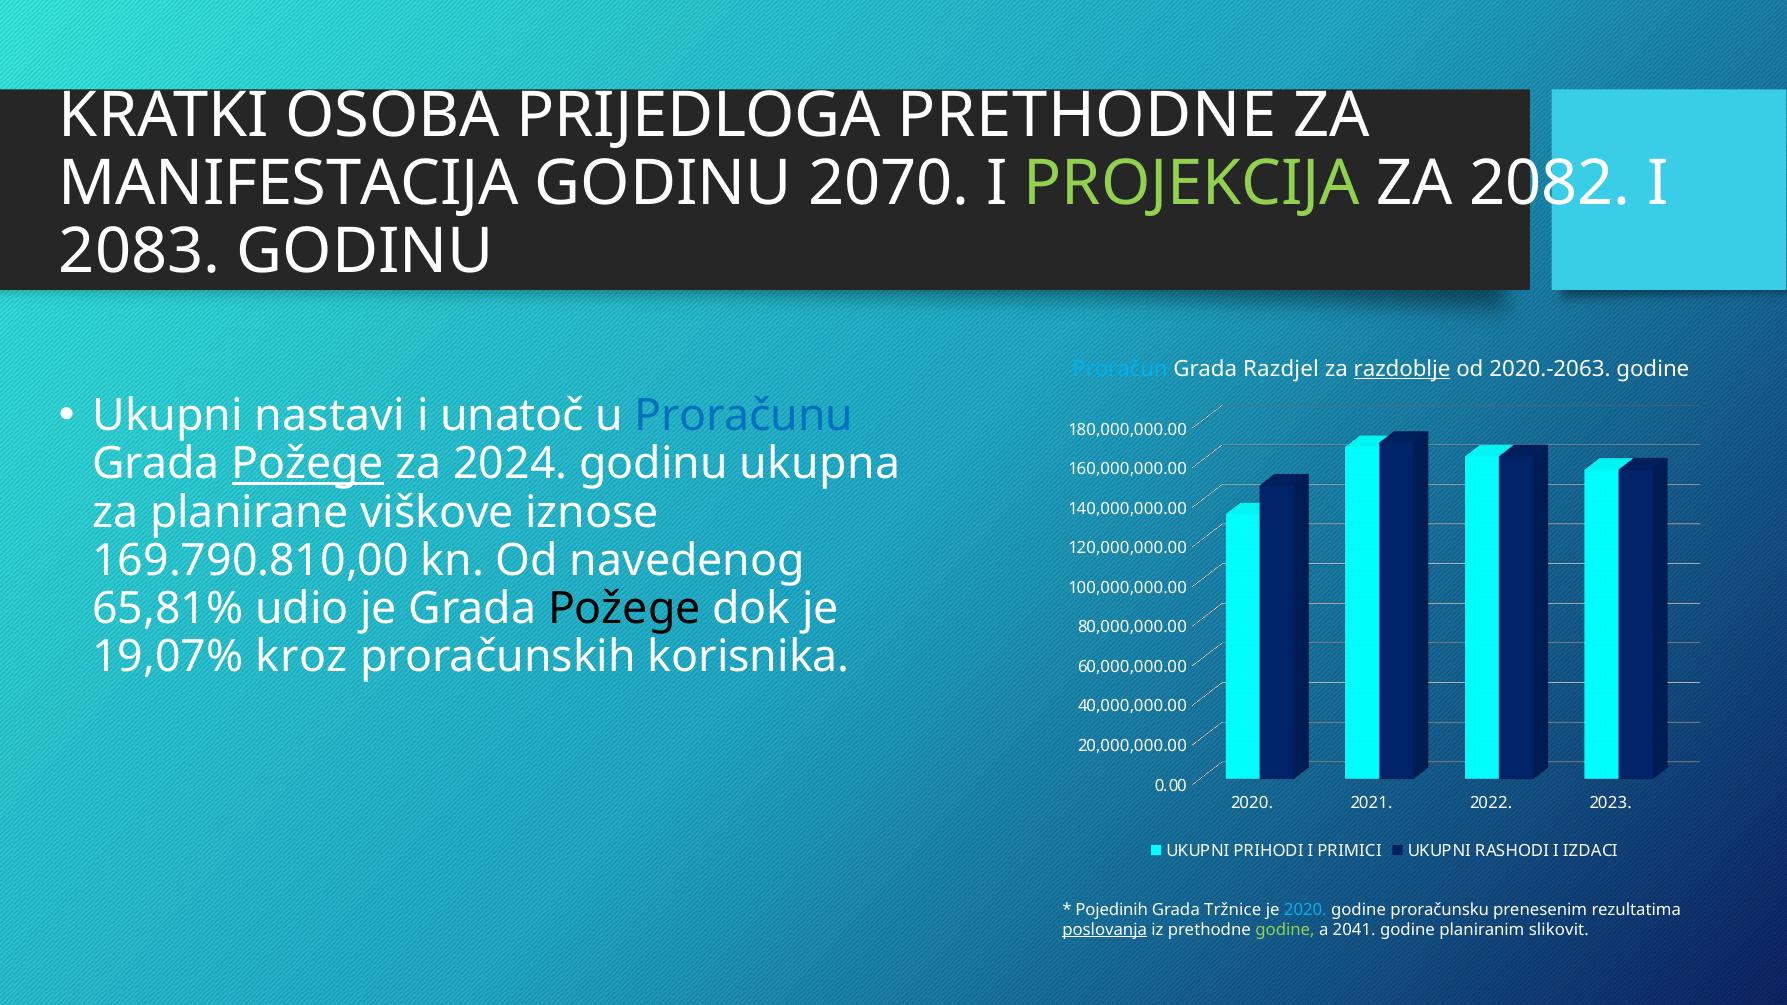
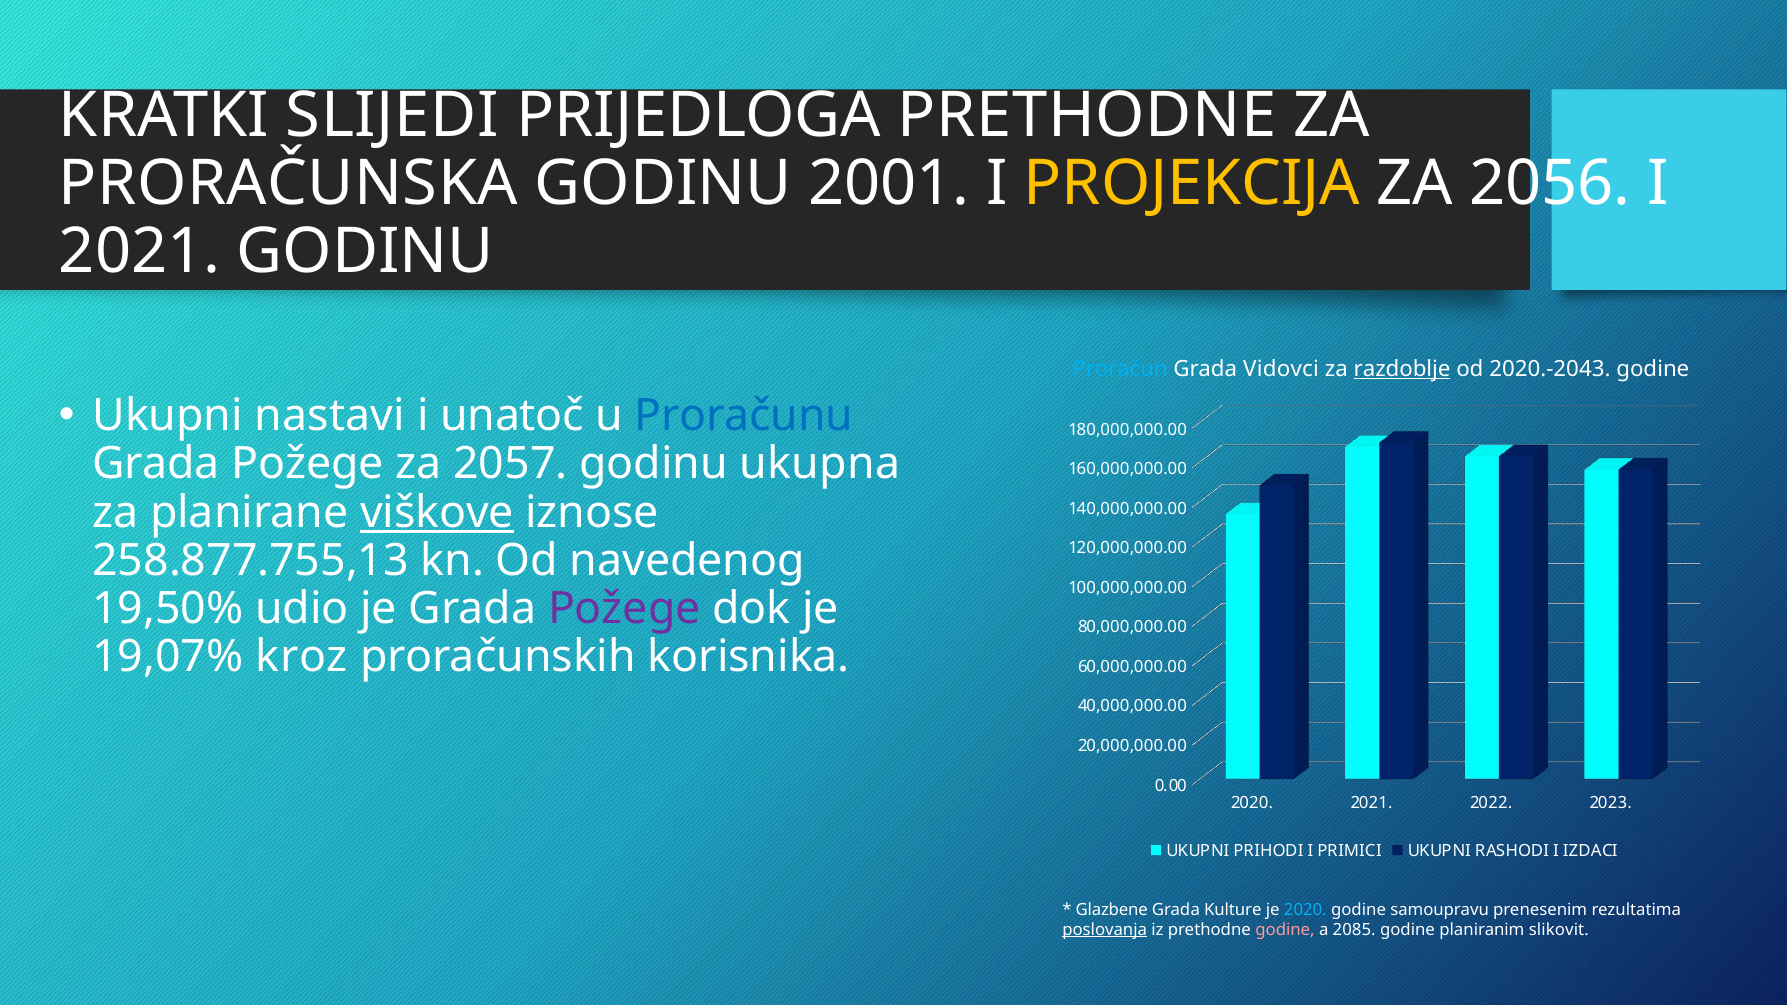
OSOBA: OSOBA -> SLIJEDI (392, 115)
MANIFESTACIJA: MANIFESTACIJA -> PRORAČUNSKA (288, 184)
2070: 2070 -> 2001 (889, 184)
PROJEKCIJA colour: light green -> yellow (1192, 184)
2082: 2082 -> 2056 (1550, 184)
2083: 2083 -> 2021 (140, 252)
Razdjel: Razdjel -> Vidovci (1281, 369)
2020.-2063: 2020.-2063 -> 2020.-2043 (1550, 369)
Požege underline: present -> none (308, 464)
2024: 2024 -> 2057 (511, 464)
viškove underline: none -> present (437, 512)
169.790.810,00: 169.790.810,00 -> 258.877.755,13 (251, 561)
65,81%: 65,81% -> 19,50% (168, 609)
Požege colour: black -> purple (624, 609)
Pojedinih: Pojedinih -> Glazbene (1112, 910)
Tržnice: Tržnice -> Kulture (1233, 910)
proračunsku: proračunsku -> samoupravu (1440, 910)
godine colour: light green -> pink (1285, 930)
2041: 2041 -> 2085 (1354, 930)
